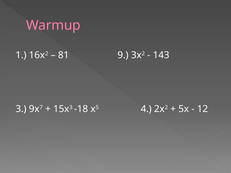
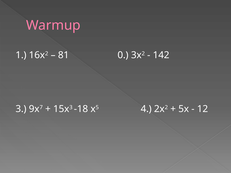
9: 9 -> 0 (123, 55)
143: 143 -> 142 (161, 55)
